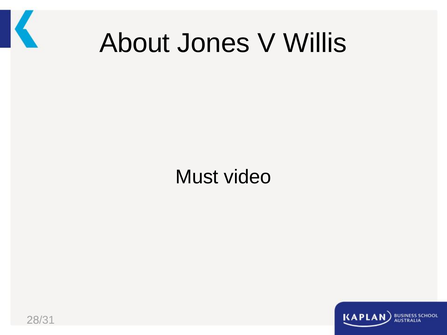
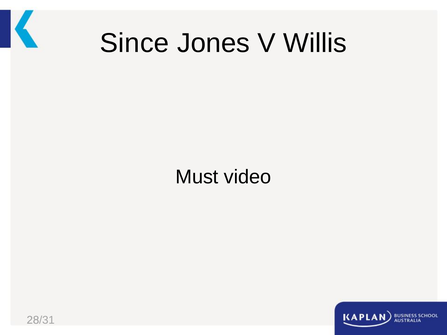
About: About -> Since (134, 43)
